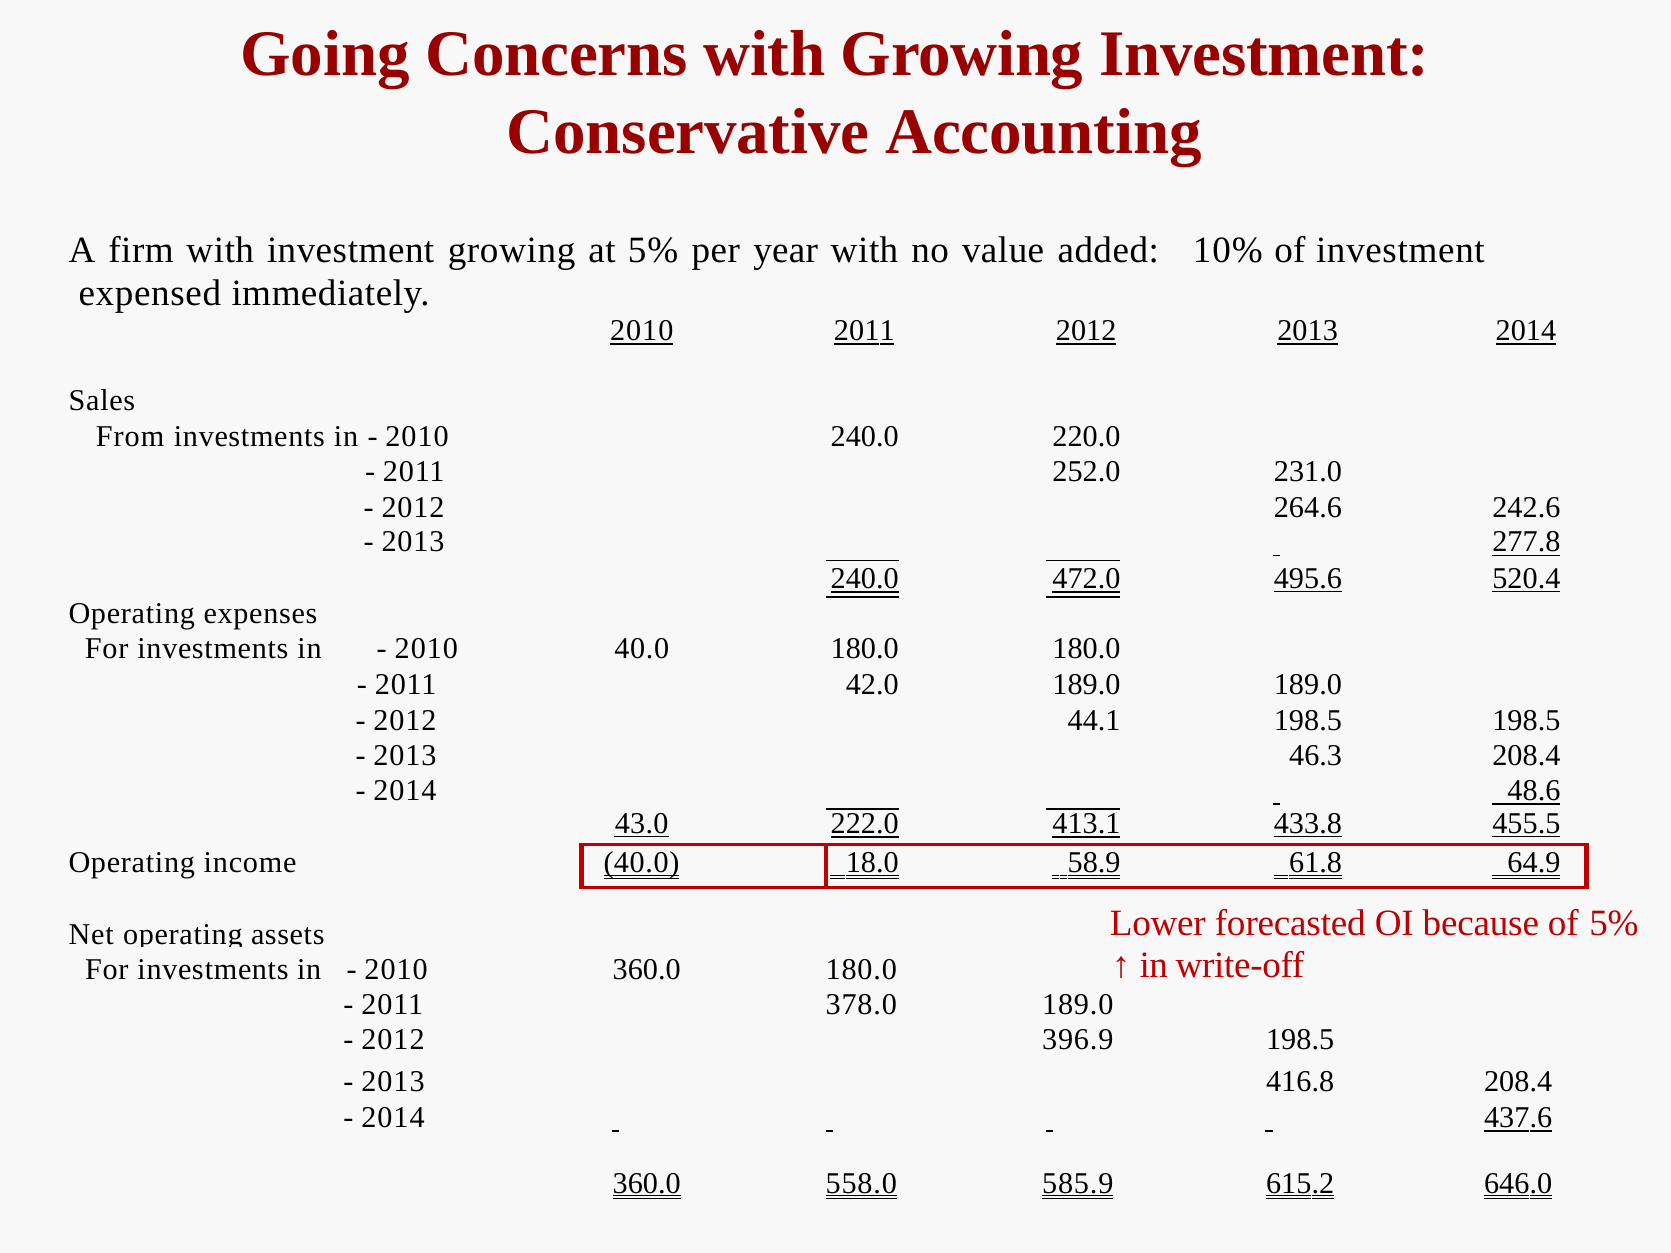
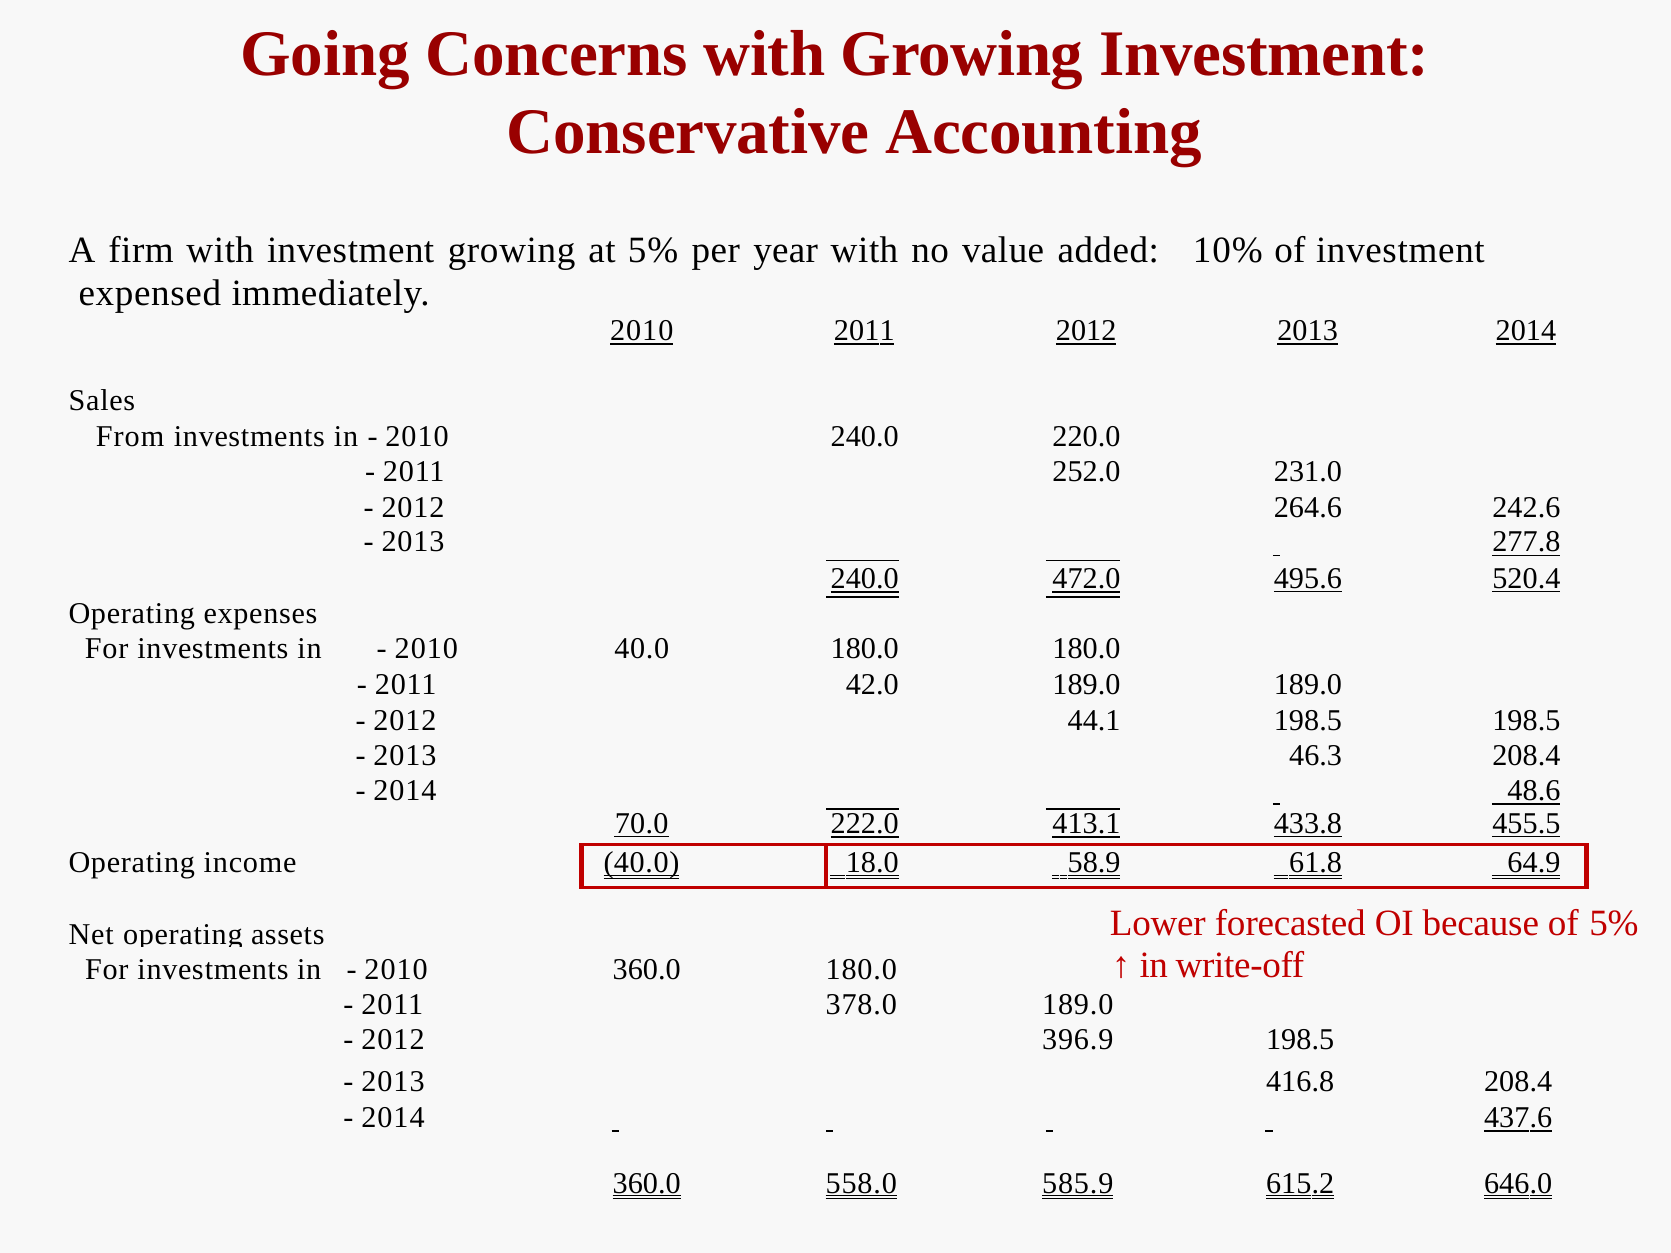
43.0: 43.0 -> 70.0 (642, 823)
